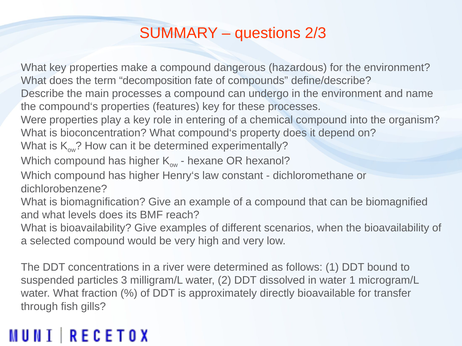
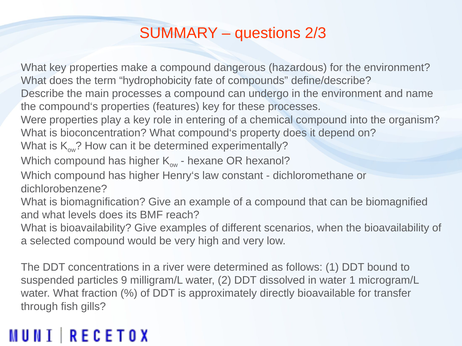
decomposition: decomposition -> hydrophobicity (155, 81)
3: 3 -> 9 (124, 281)
